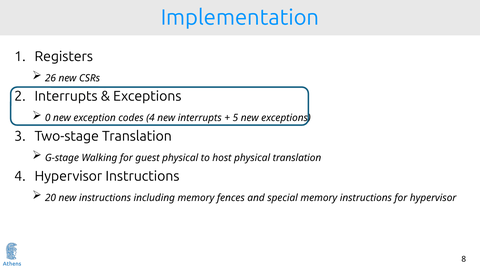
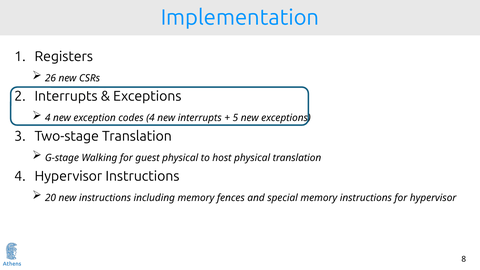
0: 0 -> 4 (48, 118)
